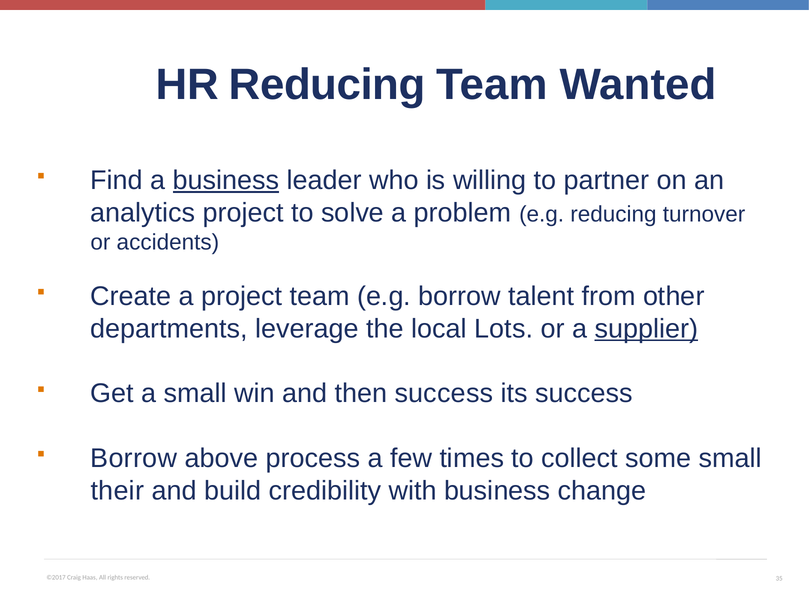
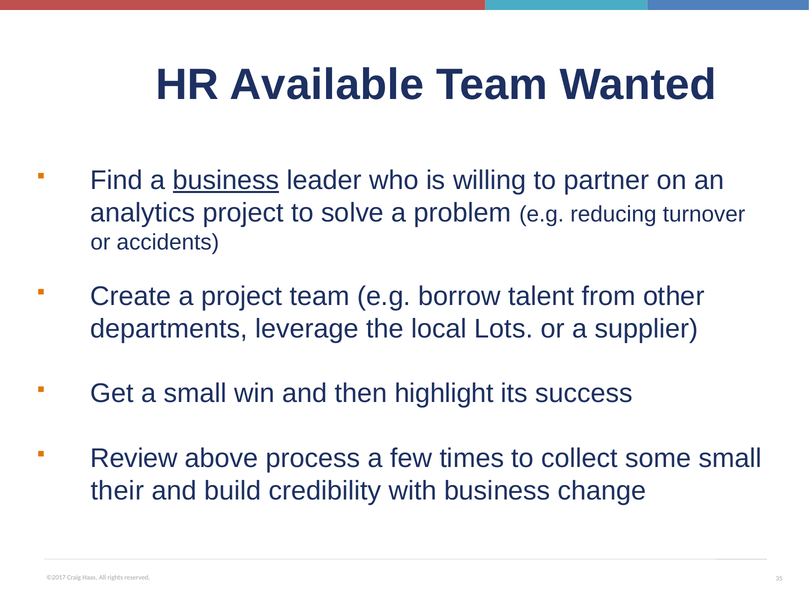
HR Reducing: Reducing -> Available (327, 85)
supplier underline: present -> none (646, 329)
then success: success -> highlight (444, 393)
Borrow: Borrow -> Review (134, 458)
